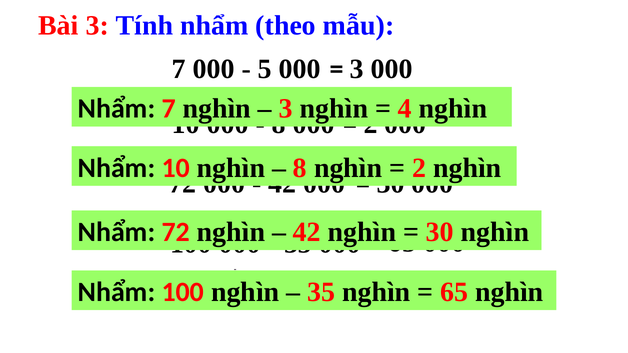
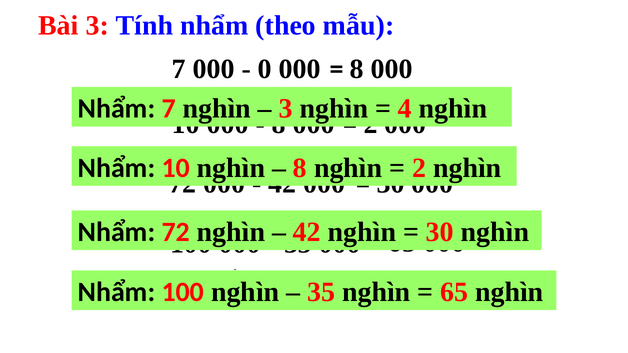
5: 5 -> 0 (265, 69)
3: 3 -> 8 (357, 69)
